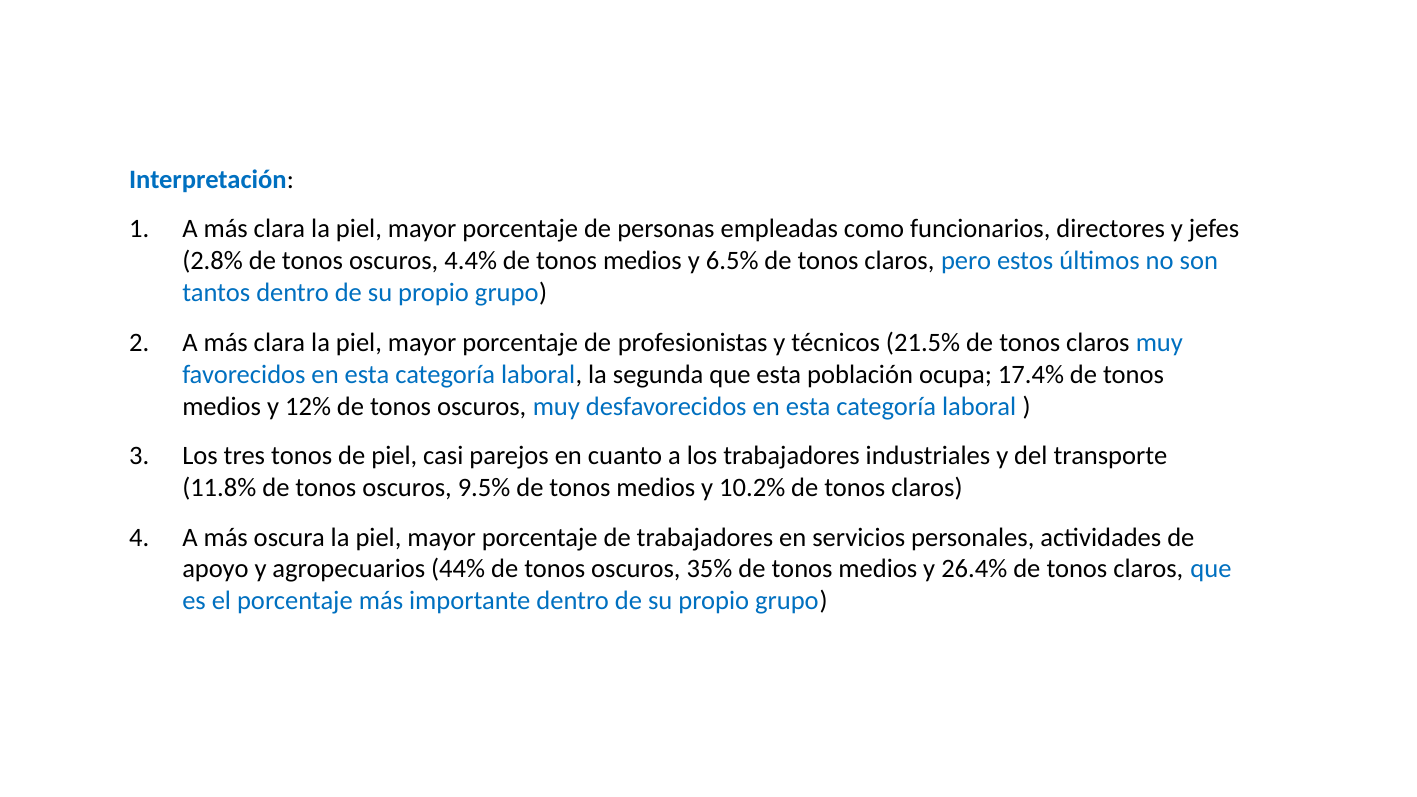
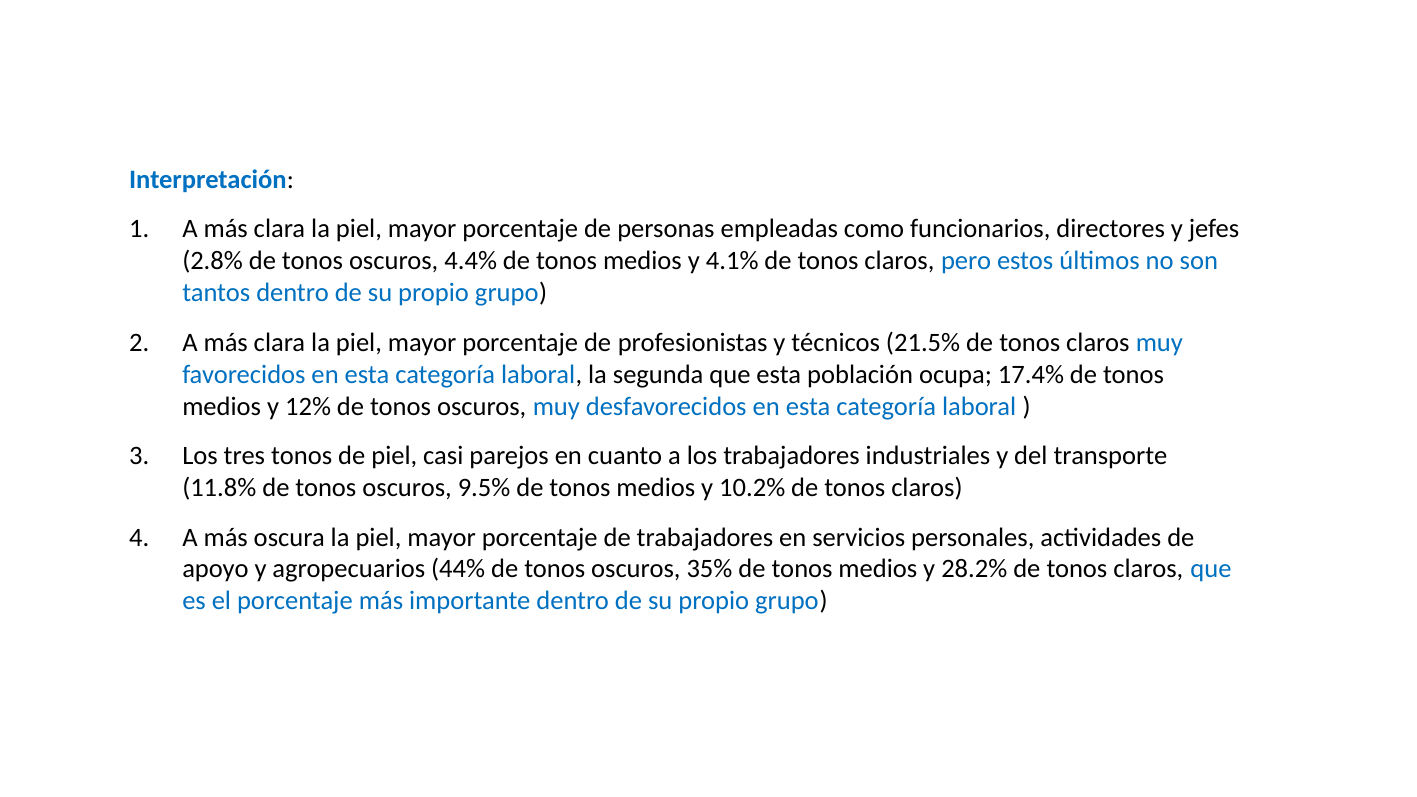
6.5%: 6.5% -> 4.1% (732, 261)
26.4%: 26.4% -> 28.2% (974, 569)
